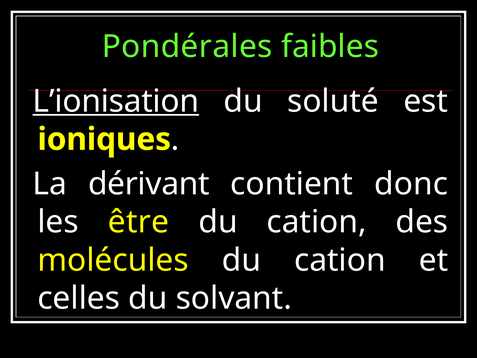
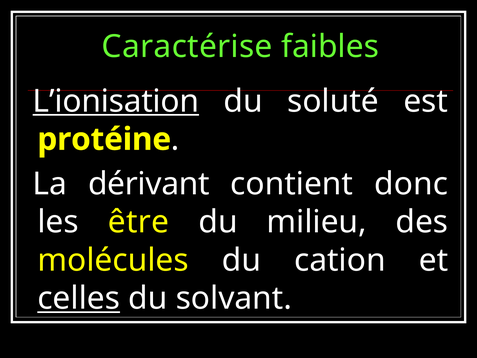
Pondérales: Pondérales -> Caractérise (187, 47)
ioniques: ioniques -> protéine (104, 139)
cation: cation -> milieu (317, 222)
celles underline: none -> present (79, 298)
